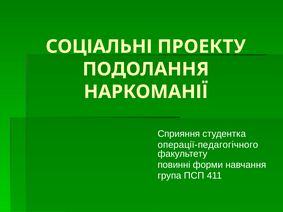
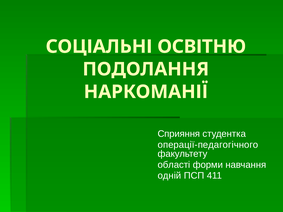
ПРОЕКТУ: ПРОЕКТУ -> ОСВІТНЮ (202, 47)
повинні: повинні -> області (174, 165)
група: група -> одній (169, 176)
